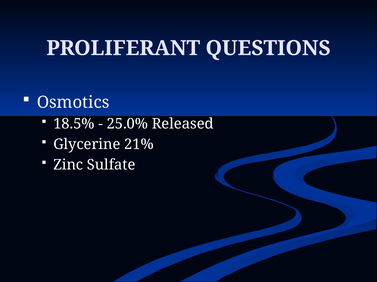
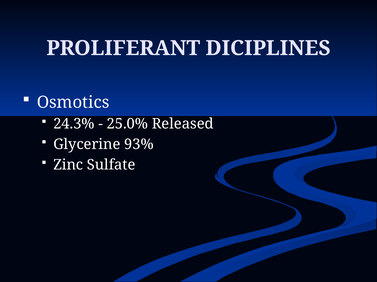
QUESTIONS: QUESTIONS -> DICIPLINES (268, 48)
18.5%: 18.5% -> 24.3% (74, 124)
21%: 21% -> 93% (139, 145)
